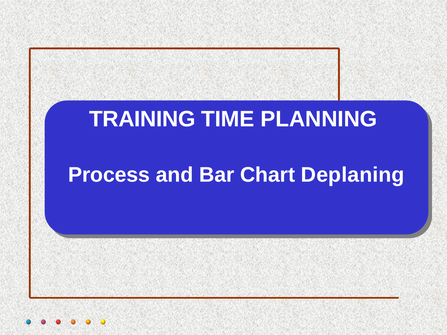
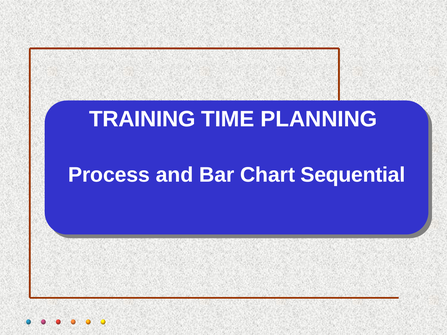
Deplaning: Deplaning -> Sequential (353, 175)
